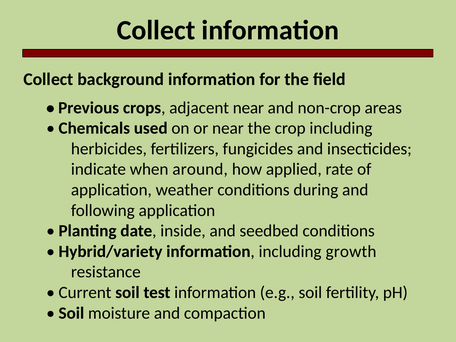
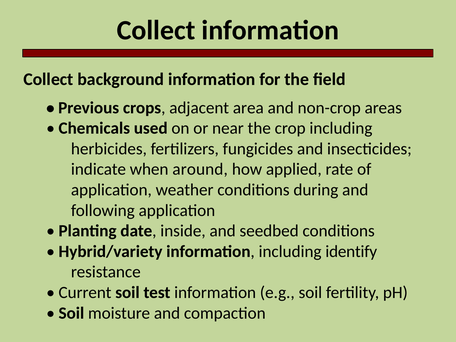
adjacent near: near -> area (248, 108)
growth: growth -> identify (351, 251)
